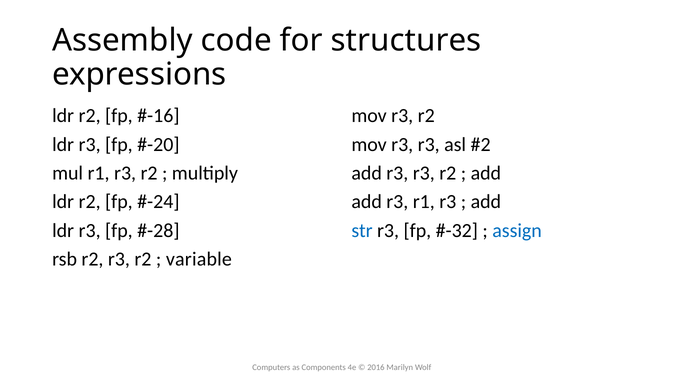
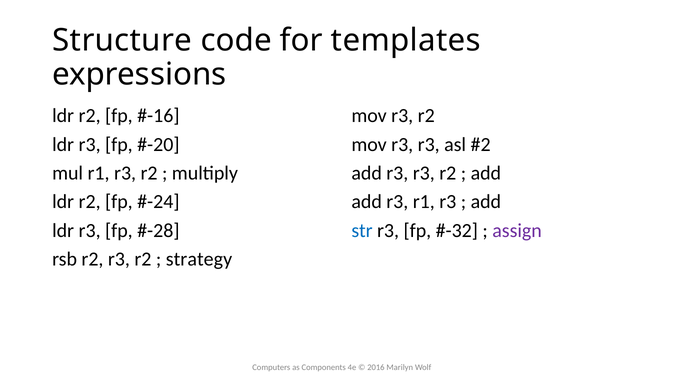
Assembly: Assembly -> Structure (122, 41)
structures: structures -> templates (406, 41)
assign colour: blue -> purple (517, 230)
variable: variable -> strategy (199, 259)
